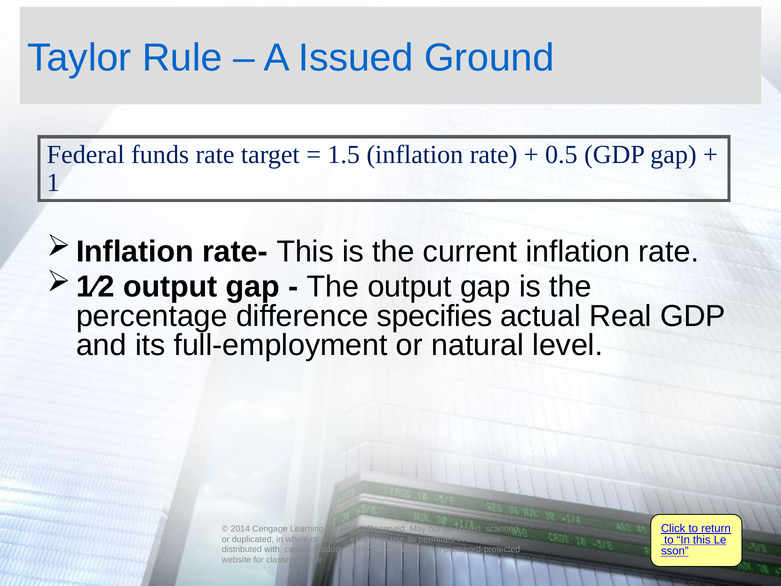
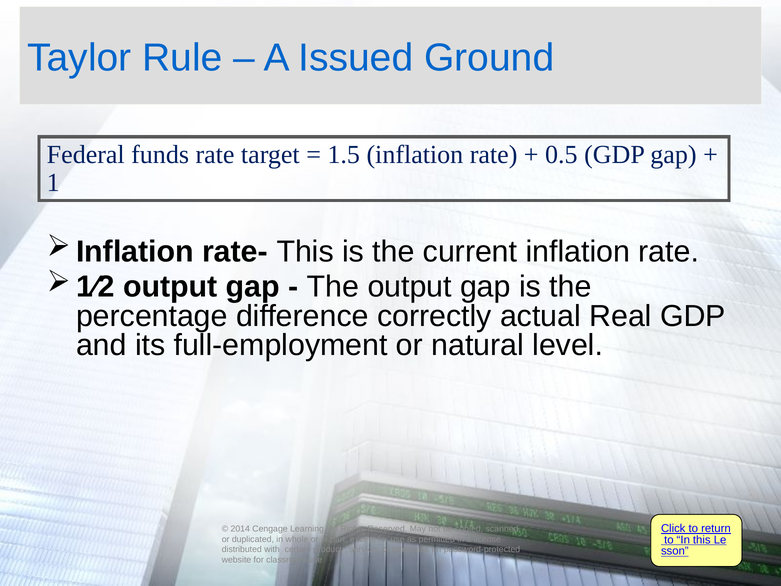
specifies: specifies -> correctly (434, 316)
